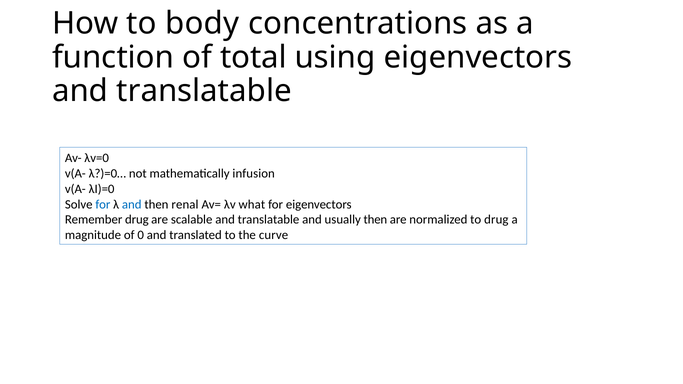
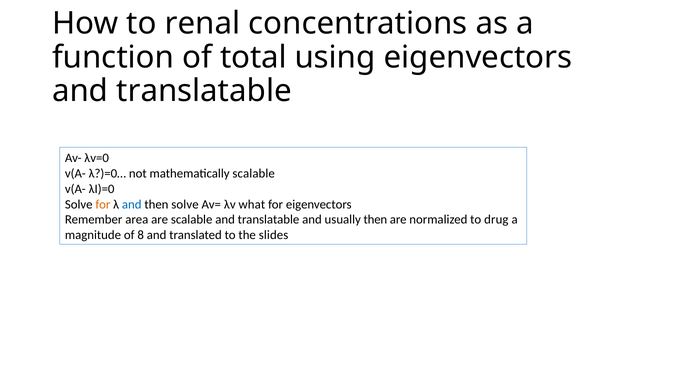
body: body -> renal (202, 24)
mathematically infusion: infusion -> scalable (254, 174)
for colour: blue -> orange (103, 204)
then renal: renal -> solve (185, 204)
Remember drug: drug -> area (137, 220)
0: 0 -> 8 (141, 235)
curve: curve -> slides (274, 235)
